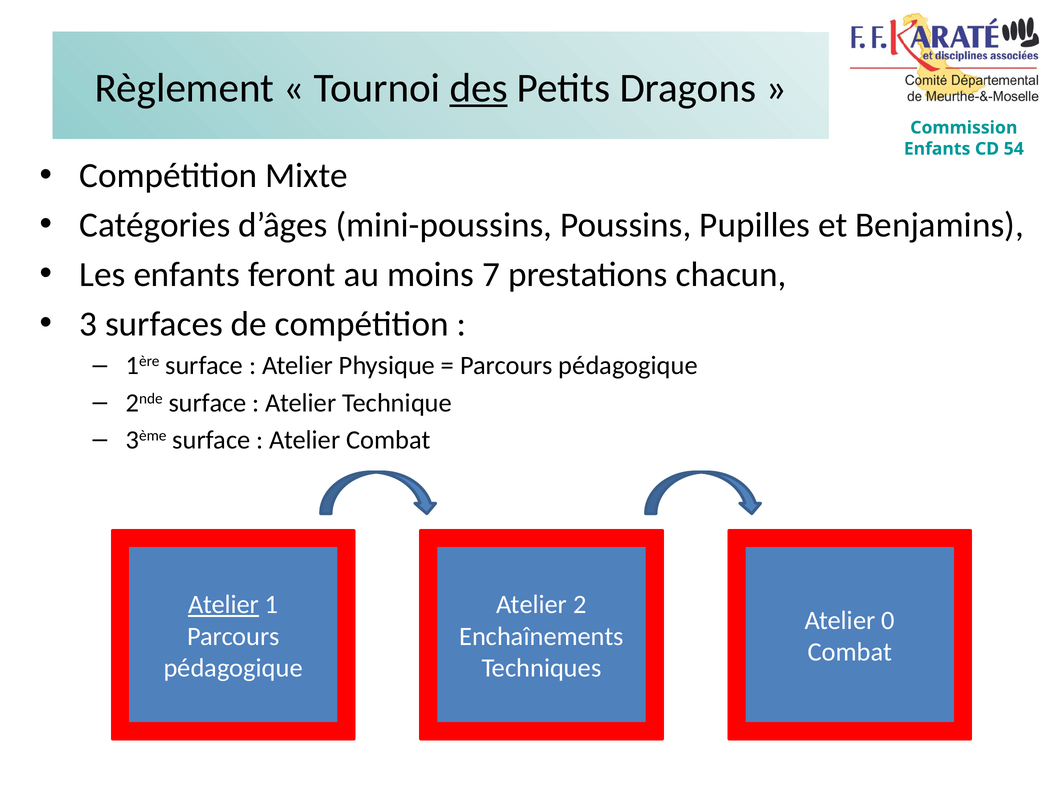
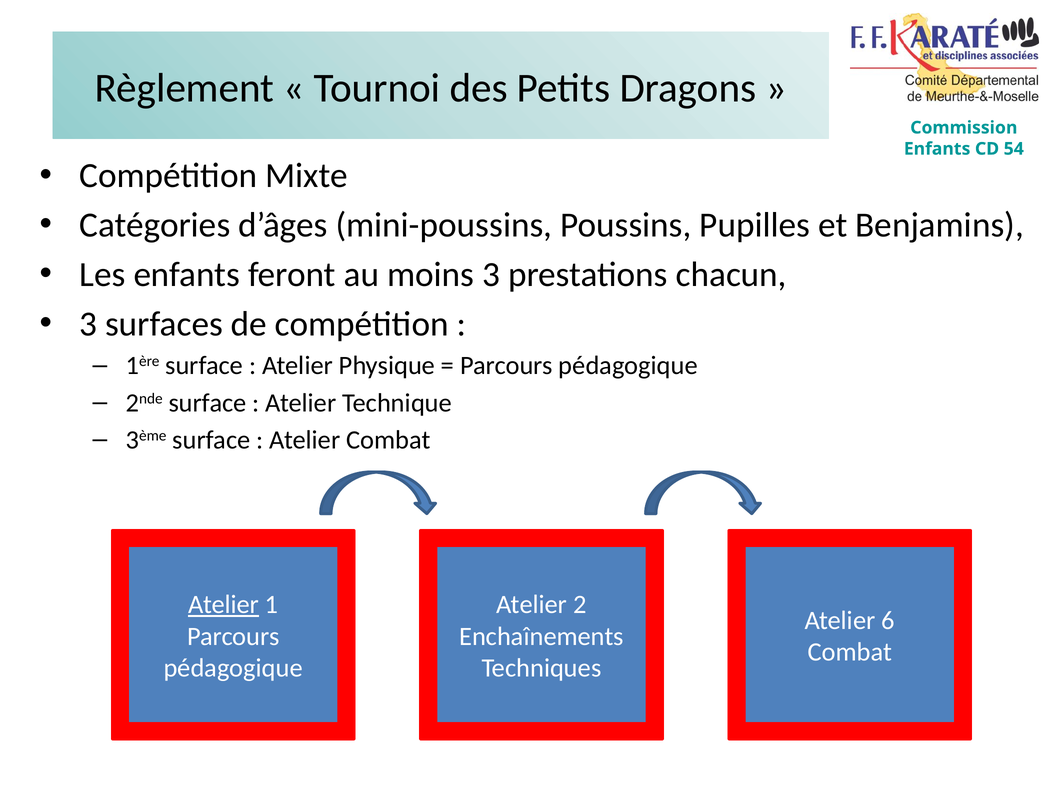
des underline: present -> none (479, 88)
moins 7: 7 -> 3 (491, 274)
0: 0 -> 6 (888, 620)
